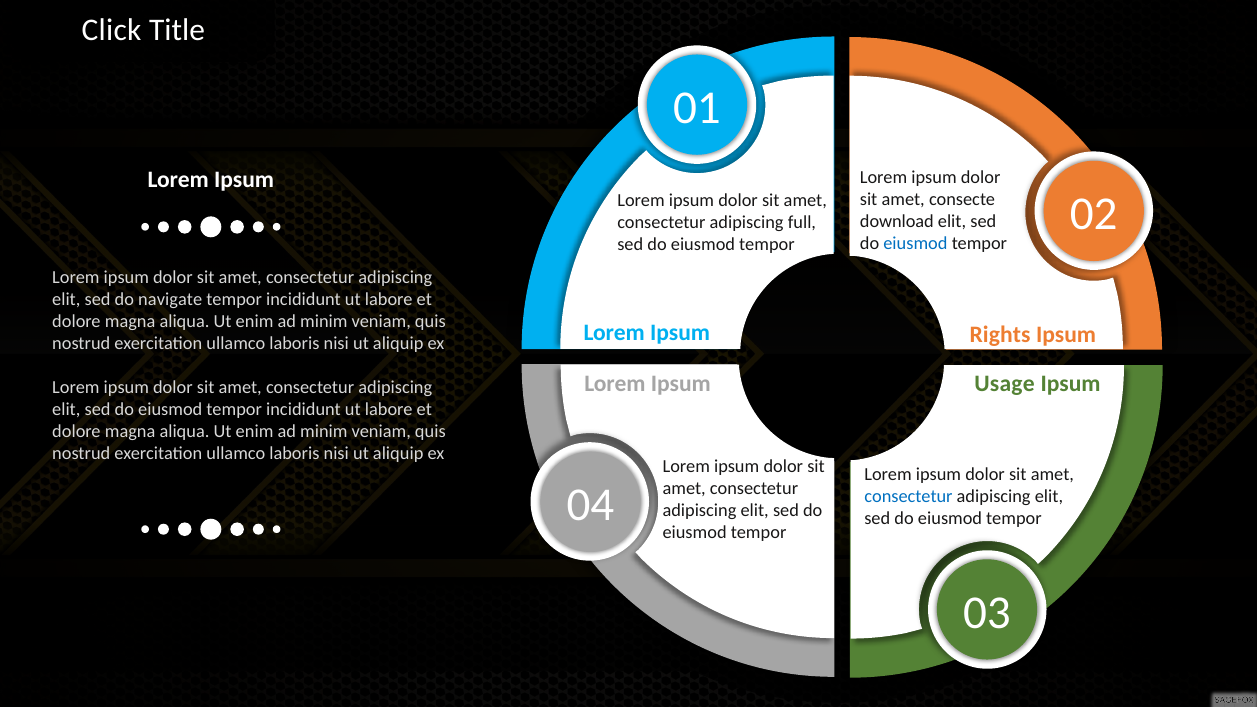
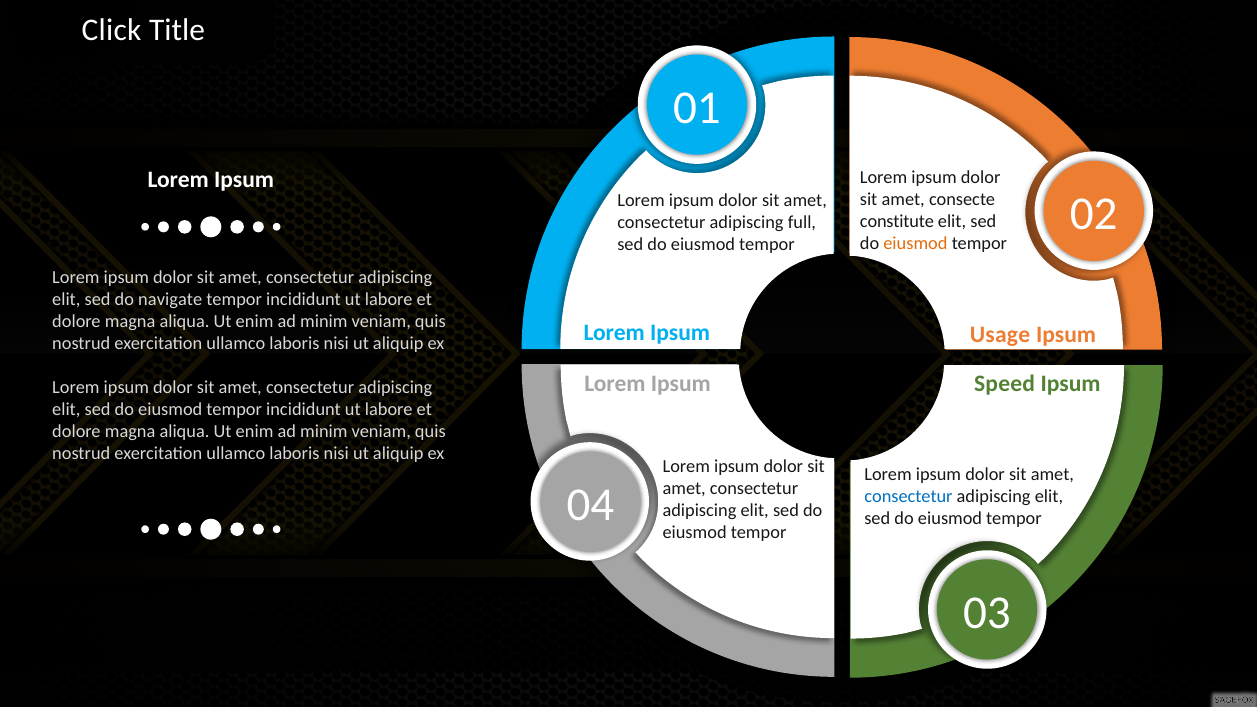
download: download -> constitute (897, 222)
eiusmod colour: blue -> orange (915, 244)
Rights: Rights -> Usage (1000, 334)
Usage: Usage -> Speed (1005, 384)
